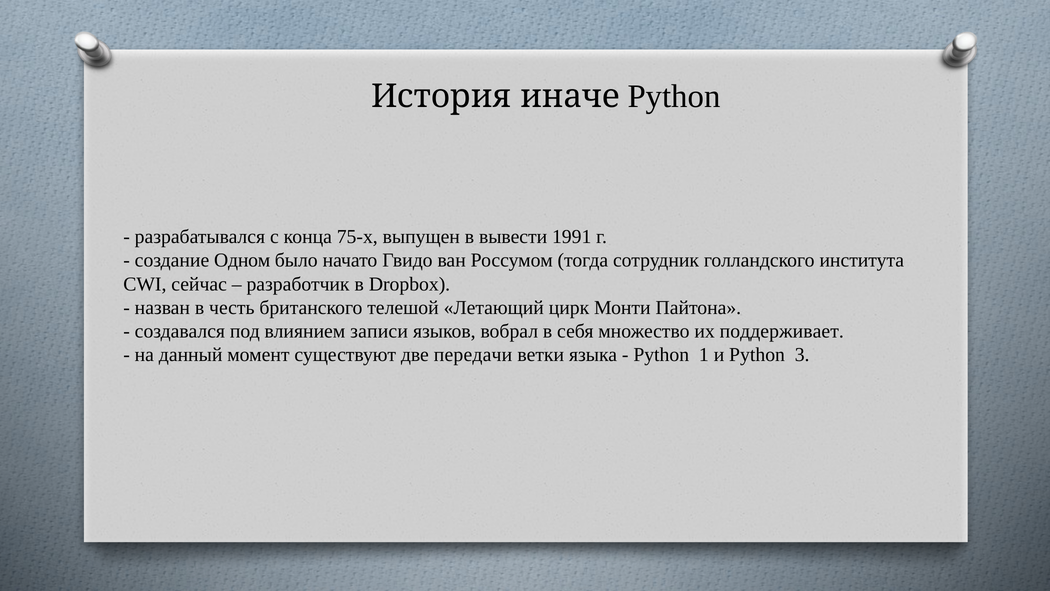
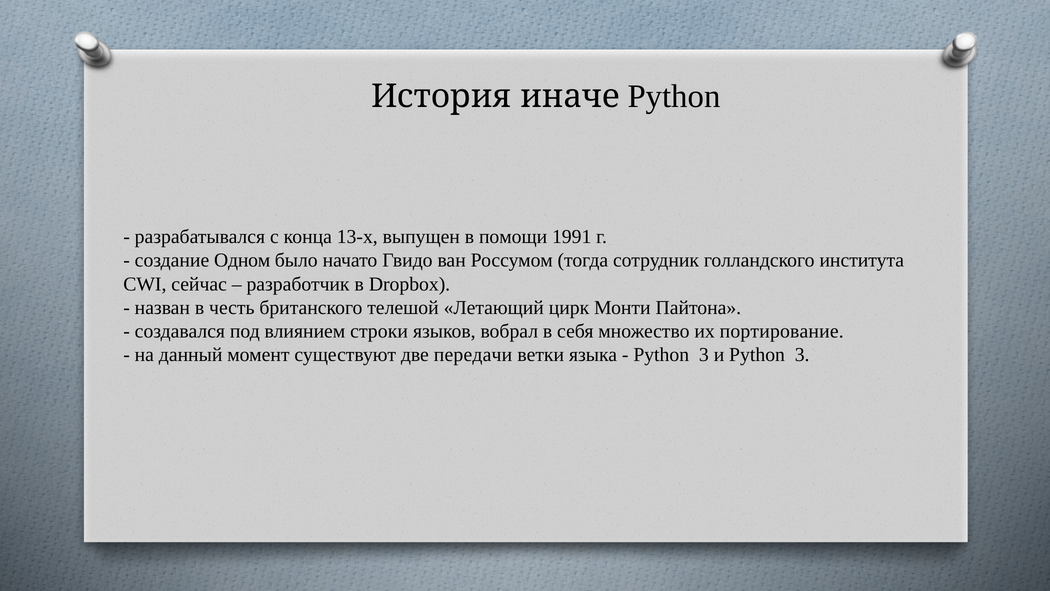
75-х: 75-х -> 13-х (357, 237)
вывести: вывести -> помощи (513, 237)
записи: записи -> строки (379, 331)
поддерживает: поддерживает -> портирование (782, 331)
1: 1 -> 3 (704, 355)
